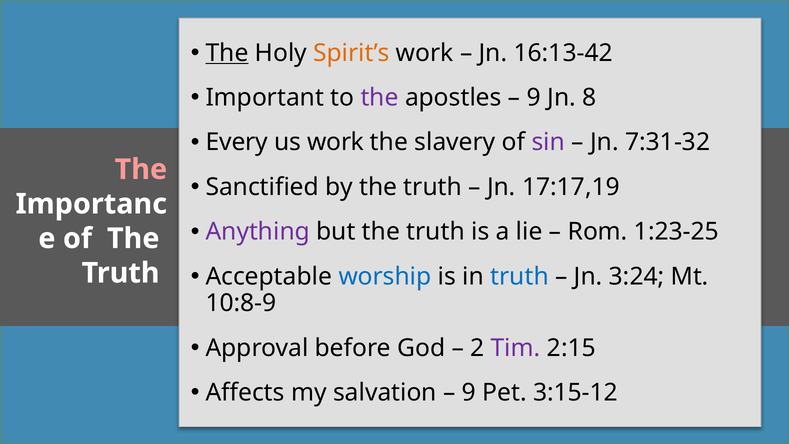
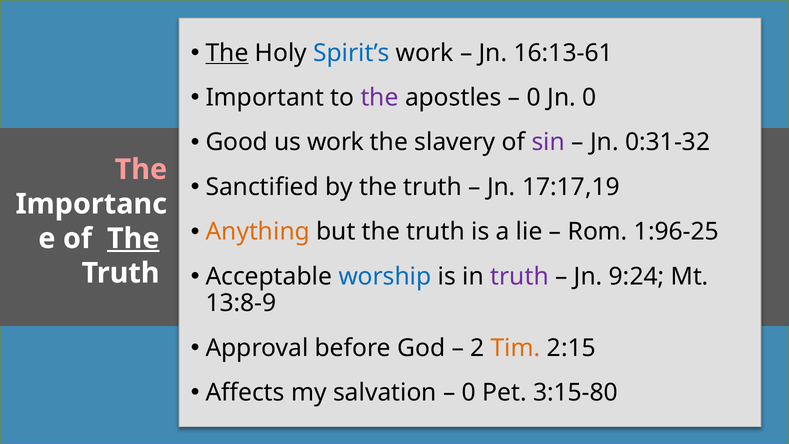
Spirit’s colour: orange -> blue (351, 53)
16:13-42: 16:13-42 -> 16:13-61 (563, 53)
9: 9 -> 0 (534, 98)
Jn 8: 8 -> 0 (589, 98)
Every: Every -> Good (237, 142)
7:31-32: 7:31-32 -> 0:31-32 (668, 142)
Anything colour: purple -> orange (258, 232)
1:23-25: 1:23-25 -> 1:96-25 (676, 232)
The underline: none -> present (133, 238)
truth colour: blue -> purple (520, 276)
3:24: 3:24 -> 9:24 (637, 276)
10:8-9: 10:8-9 -> 13:8-9 (241, 303)
Tim colour: purple -> orange (516, 348)
9: 9 -> 0 (469, 392)
3:15-12: 3:15-12 -> 3:15-80 (576, 392)
